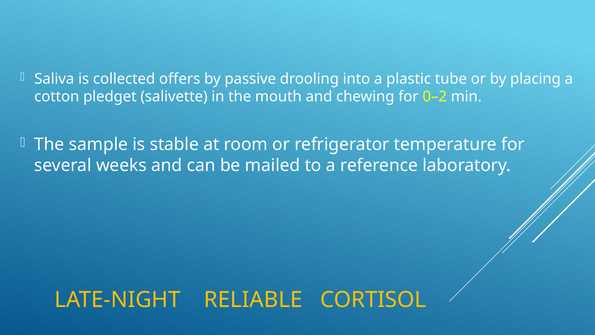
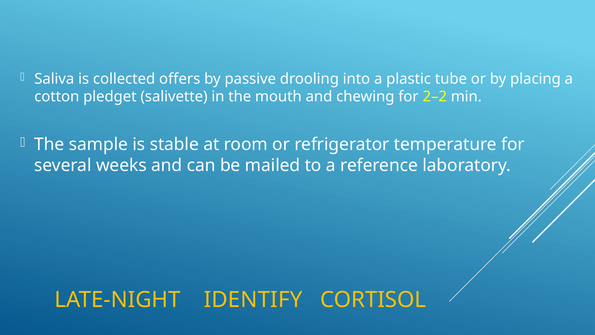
0–2: 0–2 -> 2–2 (435, 97)
RELIABLE: RELIABLE -> IDENTIFY (253, 299)
